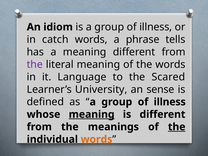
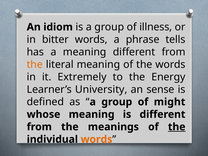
catch: catch -> bitter (55, 39)
the colour: purple -> orange (35, 64)
Language: Language -> Extremely (82, 77)
Scared: Scared -> Energy (168, 77)
illness: illness -> might (170, 102)
meaning underline: present -> none (92, 114)
